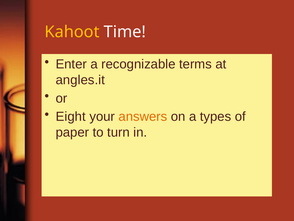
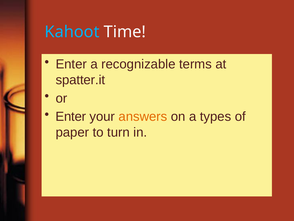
Kahoot colour: yellow -> light blue (72, 32)
angles.it: angles.it -> spatter.it (80, 80)
Eight: Eight -> Enter (71, 116)
